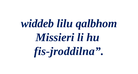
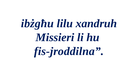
widdeb: widdeb -> ibżgħu (37, 24)
qalbhom: qalbhom -> xandruh (96, 24)
